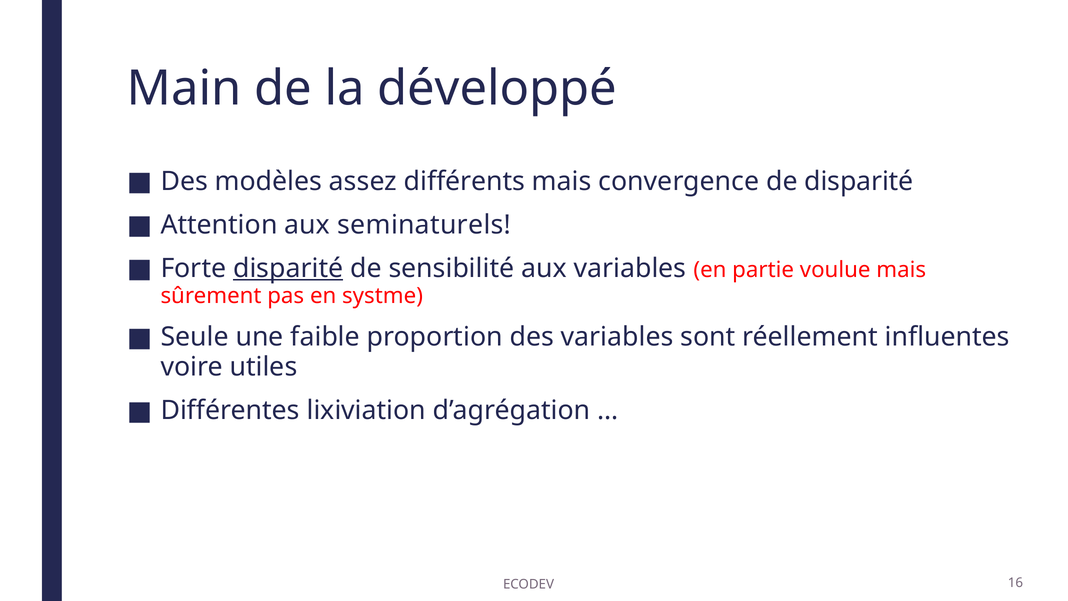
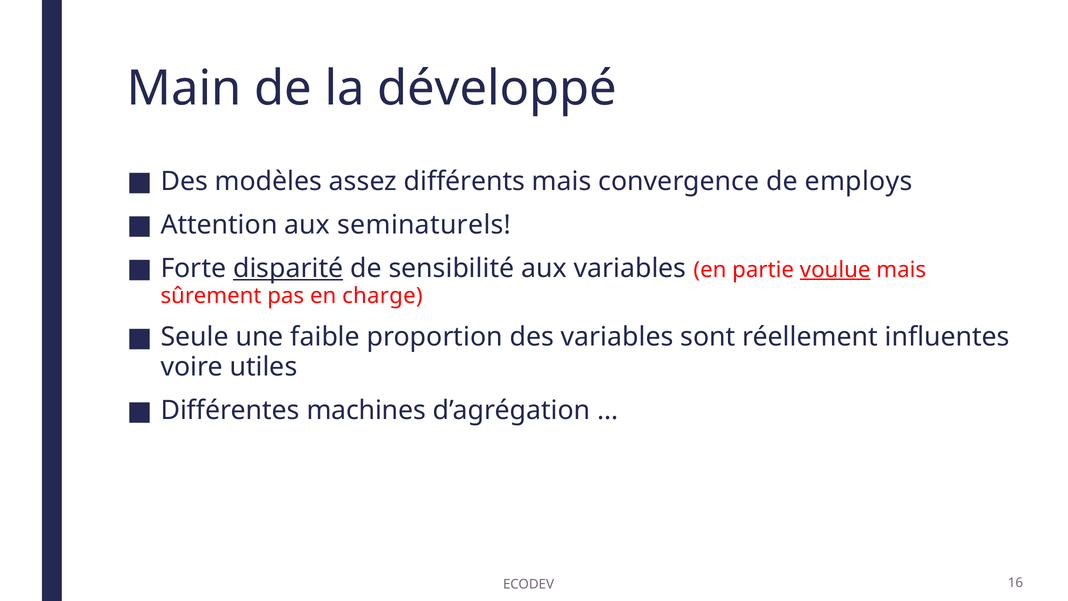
de disparité: disparité -> employs (859, 181)
voulue underline: none -> present (835, 270)
systme: systme -> charge (382, 296)
lixiviation: lixiviation -> machines (366, 410)
